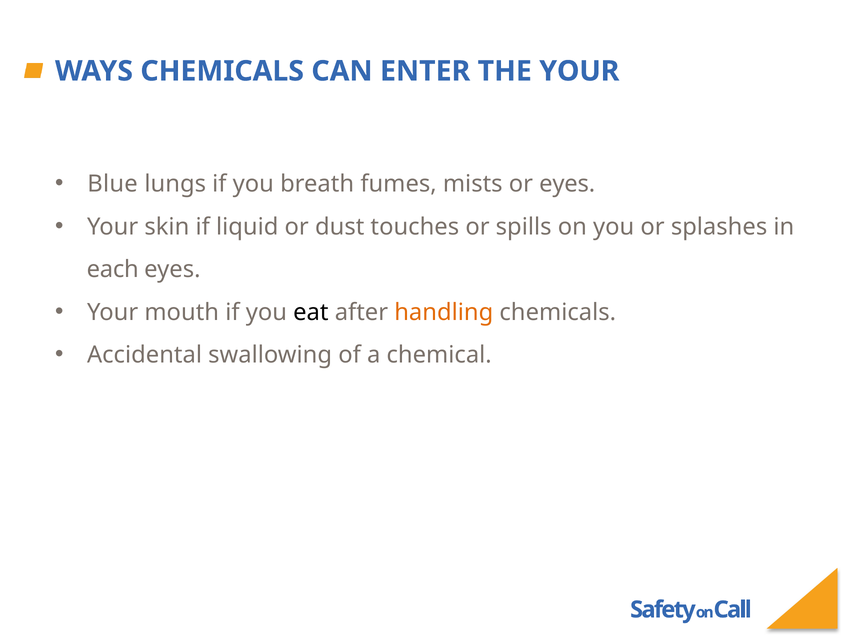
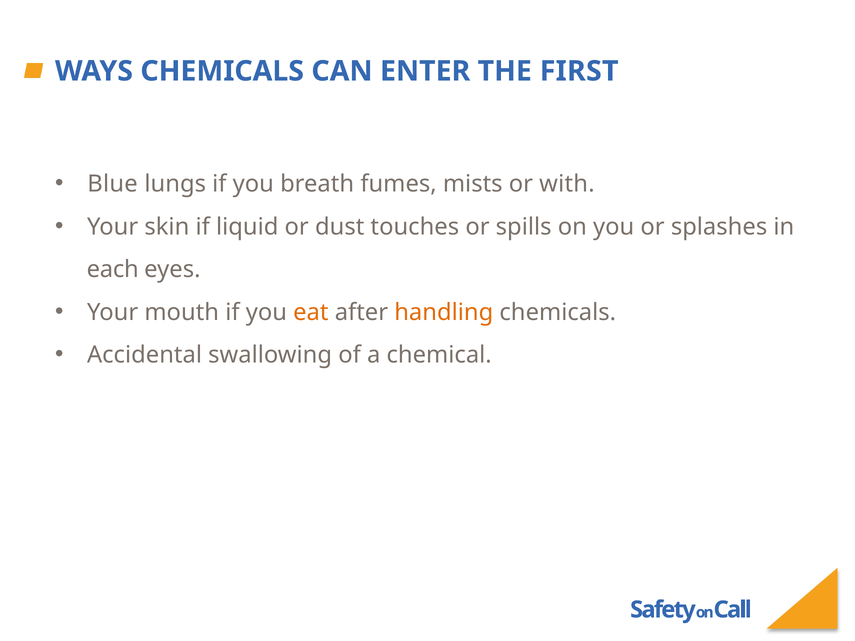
THE YOUR: YOUR -> FIRST (579, 71)
or eyes: eyes -> with (567, 184)
eat colour: black -> orange (311, 312)
